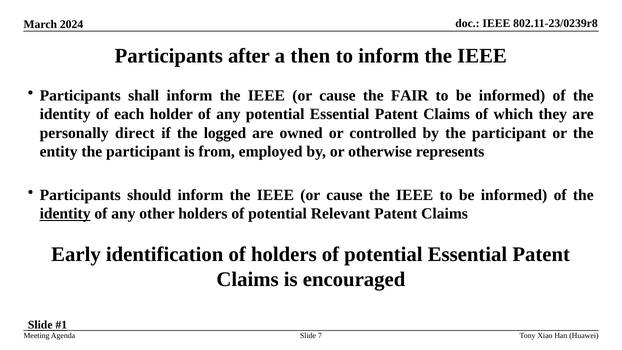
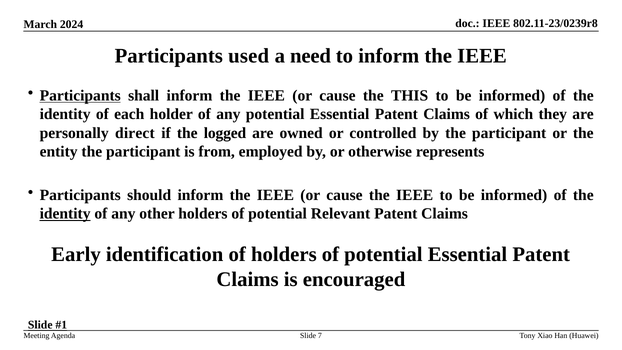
after: after -> used (249, 56)
then: then -> need (311, 56)
Participants underline: none -> present (80, 96)
FAIR: FAIR -> THIS (410, 96)
